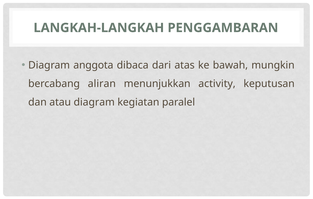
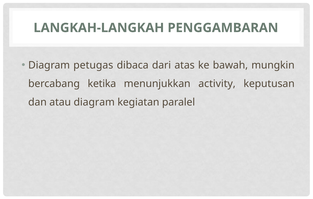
anggota: anggota -> petugas (93, 65)
aliran: aliran -> ketika (102, 84)
